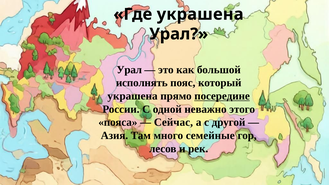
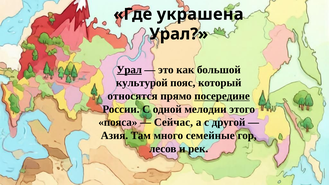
Урал underline: none -> present (129, 70)
исполнять: исполнять -> культурой (142, 83)
украшена: украшена -> относятся (133, 96)
неважно: неважно -> мелодии (205, 109)
